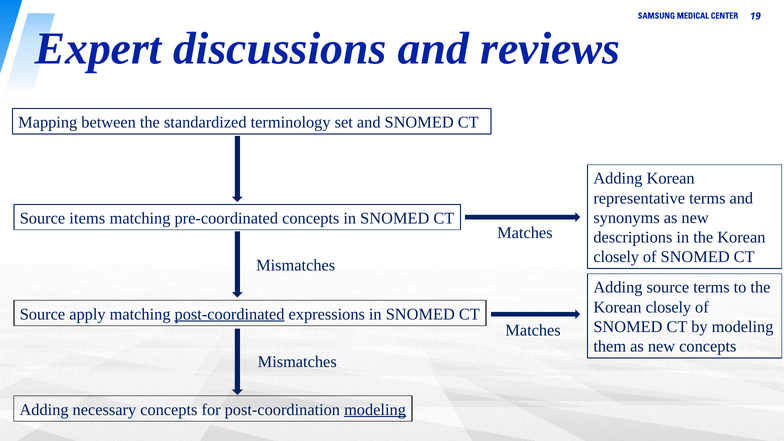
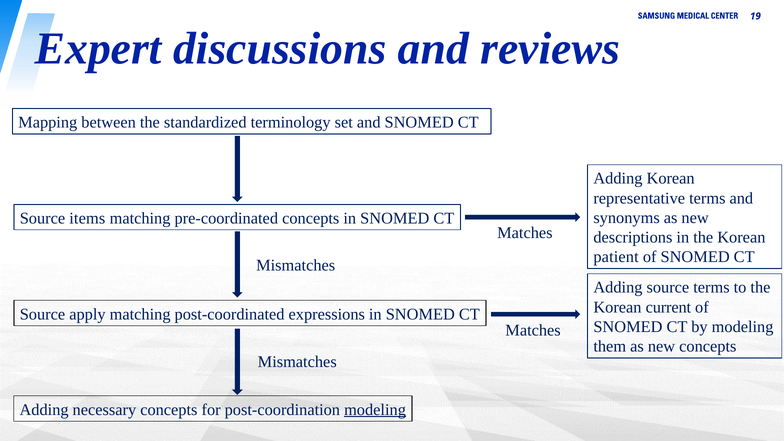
closely: closely -> patient (616, 257)
closely: closely -> current (668, 307)
post-coordinated underline: present -> none (230, 314)
